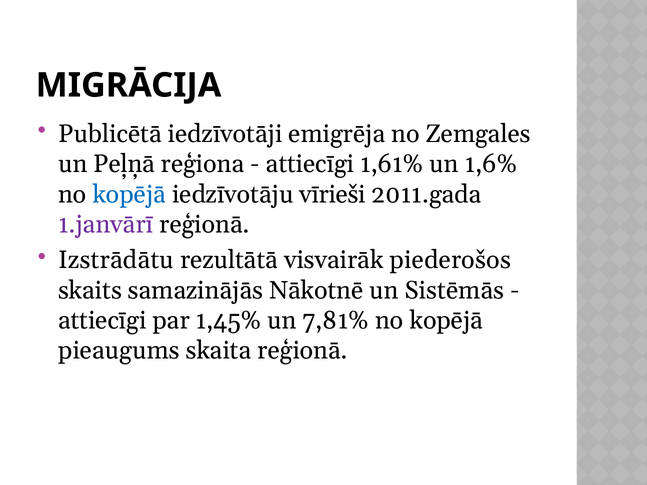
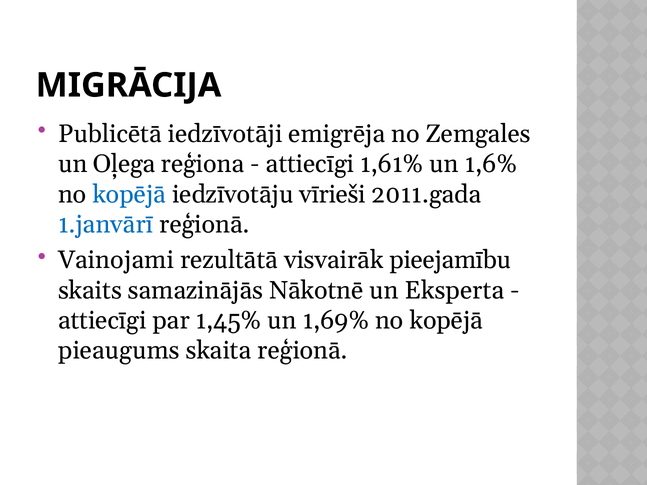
Peļņā: Peļņā -> Oļega (124, 164)
1.janvārī colour: purple -> blue (106, 225)
Izstrādātu: Izstrādātu -> Vainojami (116, 260)
piederošos: piederošos -> pieejamību (450, 260)
Sistēmās: Sistēmās -> Eksperta (454, 290)
7,81%: 7,81% -> 1,69% (336, 321)
